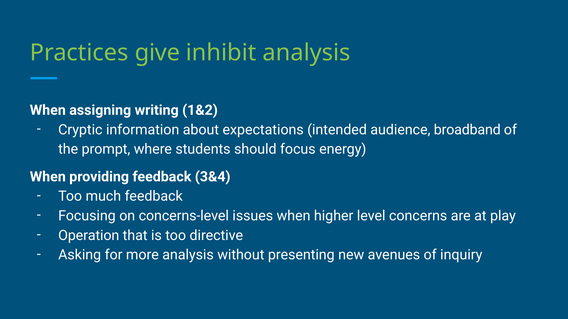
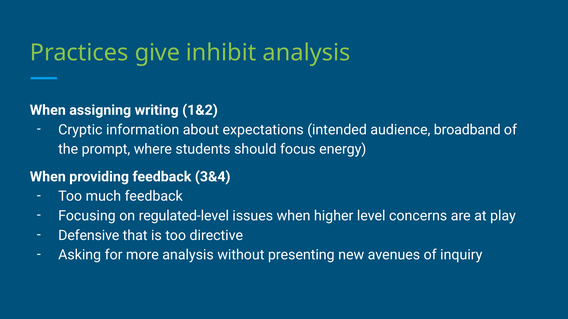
concerns-level: concerns-level -> regulated-level (184, 216)
Operation: Operation -> Defensive (89, 236)
